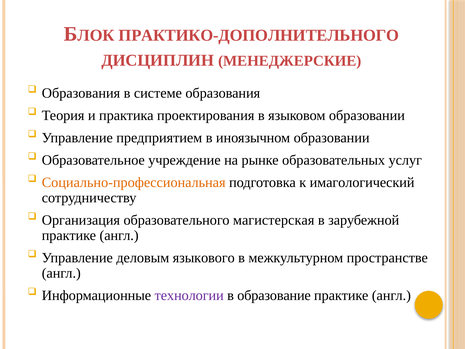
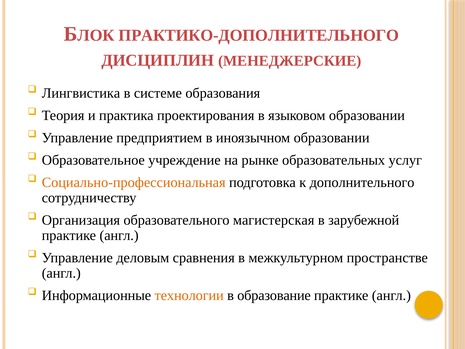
Образования: Образования -> Лингвистика (81, 93)
имагологический: имагологический -> дополнительного (362, 182)
языкового: языкового -> сравнения (204, 258)
технологии colour: purple -> orange (189, 295)
